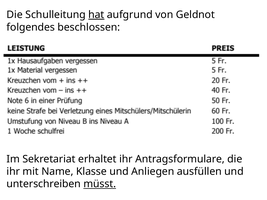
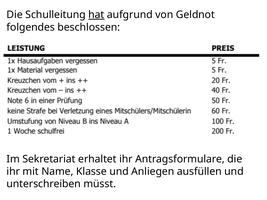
müsst underline: present -> none (100, 184)
